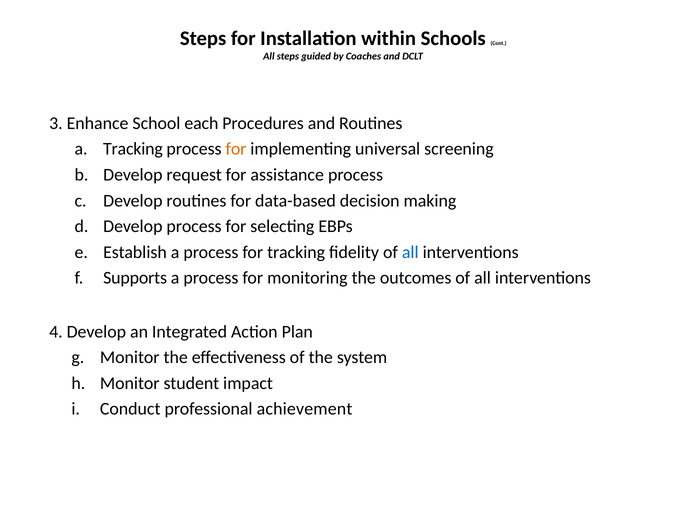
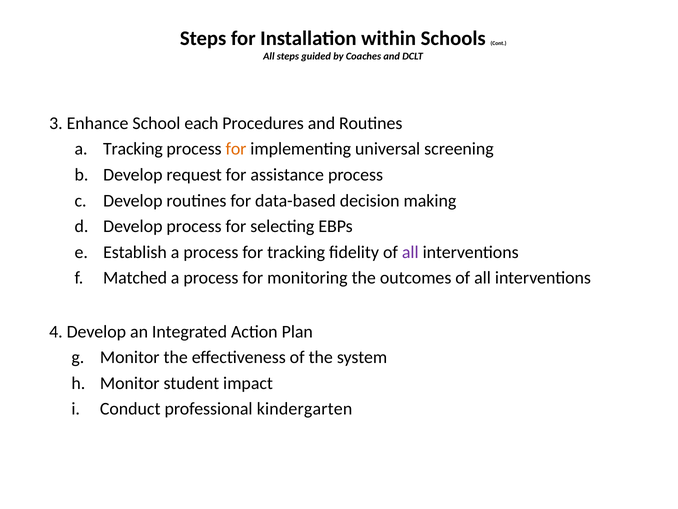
all colour: blue -> purple (410, 252)
Supports: Supports -> Matched (135, 278)
achievement: achievement -> kindergarten (305, 409)
